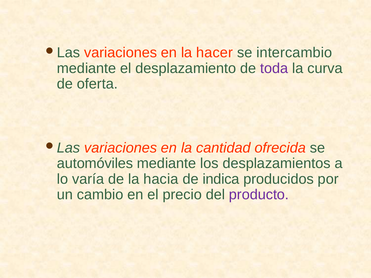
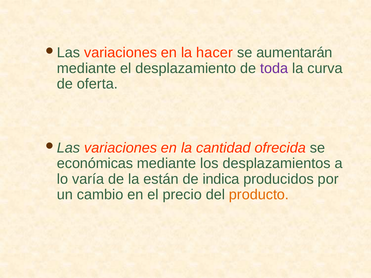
intercambio: intercambio -> aumentarán (294, 53)
automóviles: automóviles -> económicas (95, 164)
hacia: hacia -> están (161, 179)
producto colour: purple -> orange (259, 195)
